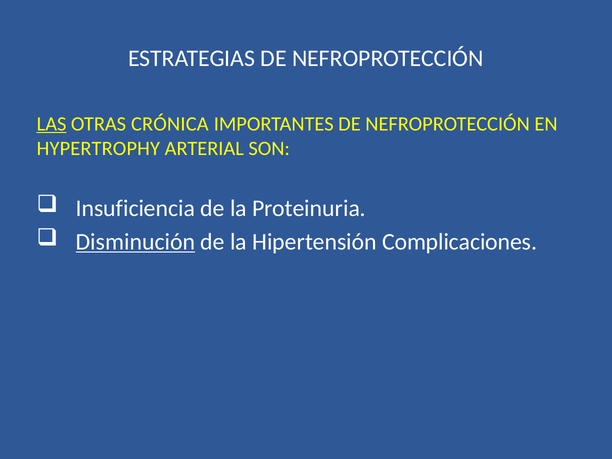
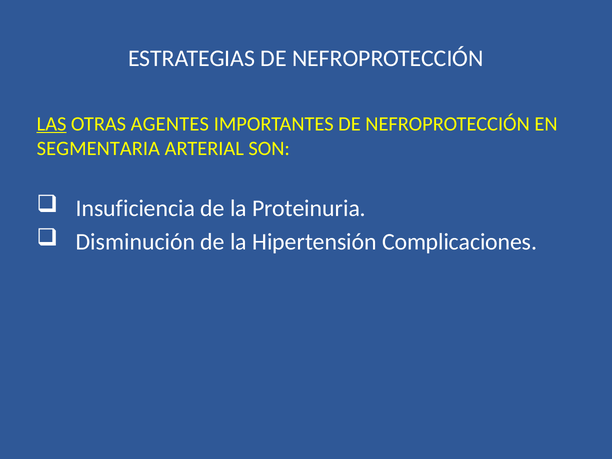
CRÓNICA: CRÓNICA -> AGENTES (170, 124)
HYPERTROPHY: HYPERTROPHY -> SEGMENTARIA (98, 148)
Disminución underline: present -> none (135, 242)
